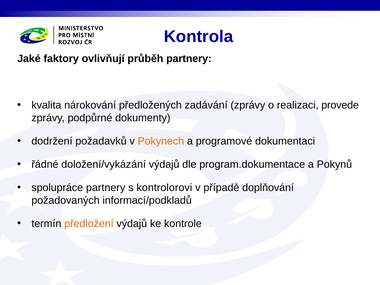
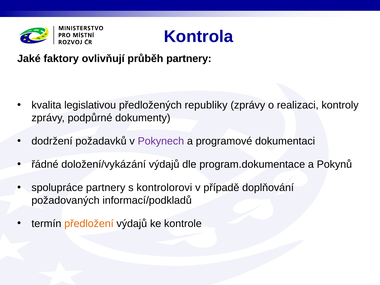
nárokování: nárokování -> legislativou (90, 105)
zadávání: zadávání -> republiky (206, 105)
provede: provede -> kontroly (340, 105)
Pokynech colour: orange -> purple (161, 141)
